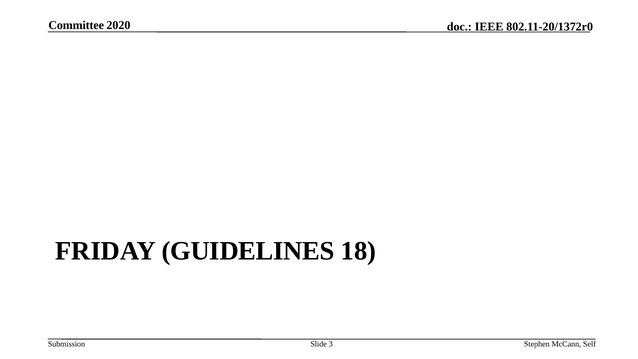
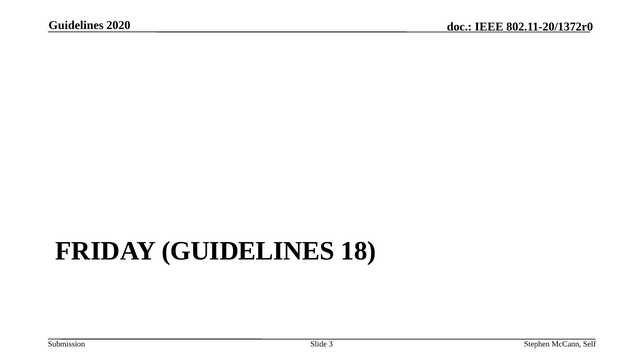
Committee: Committee -> Guidelines (76, 25)
